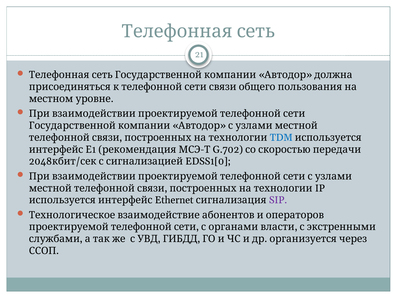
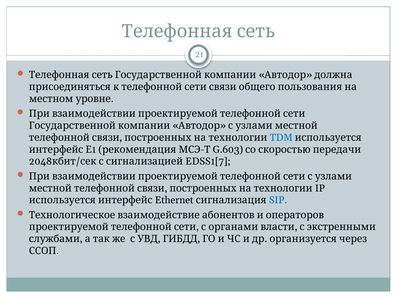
G.702: G.702 -> G.603 (228, 149)
EDSS1[0: EDSS1[0 -> EDSS1[7 (208, 161)
SIP colour: purple -> blue (278, 200)
